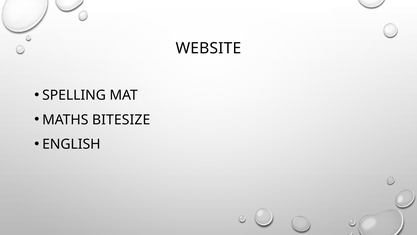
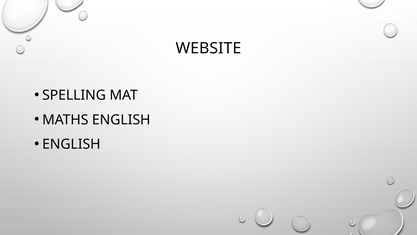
MATHS BITESIZE: BITESIZE -> ENGLISH (121, 120)
